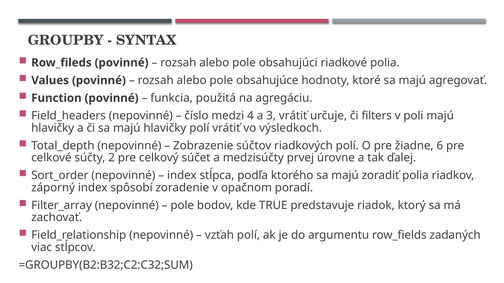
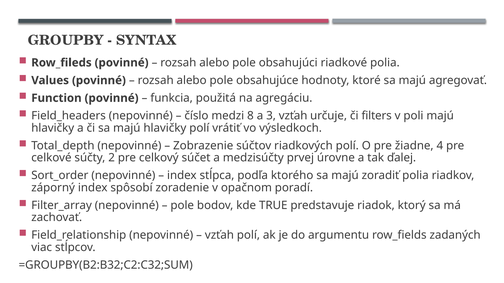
4: 4 -> 8 (250, 116)
3 vrátiť: vrátiť -> vzťah (293, 116)
6: 6 -> 4 (440, 146)
